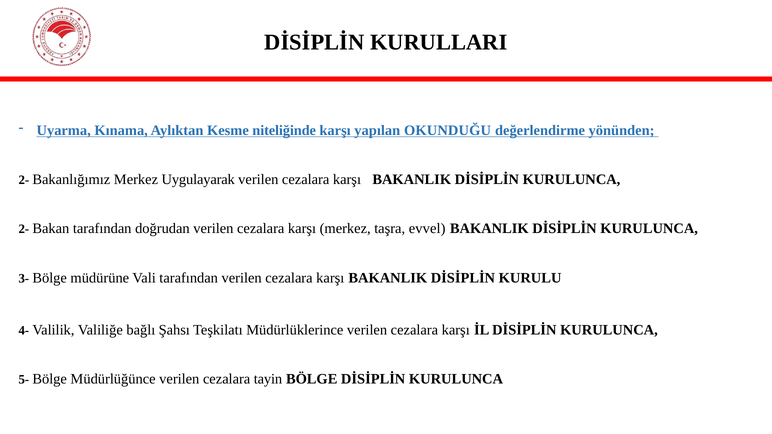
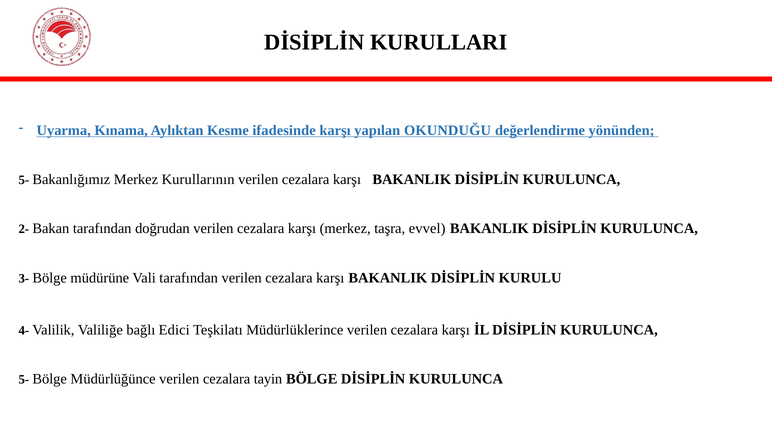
niteliğinde: niteliğinde -> ifadesinde (284, 130)
2-: 2- -> 5- (24, 180)
Uygulayarak: Uygulayarak -> Kurullarının (198, 180)
Şahsı: Şahsı -> Edici (174, 330)
